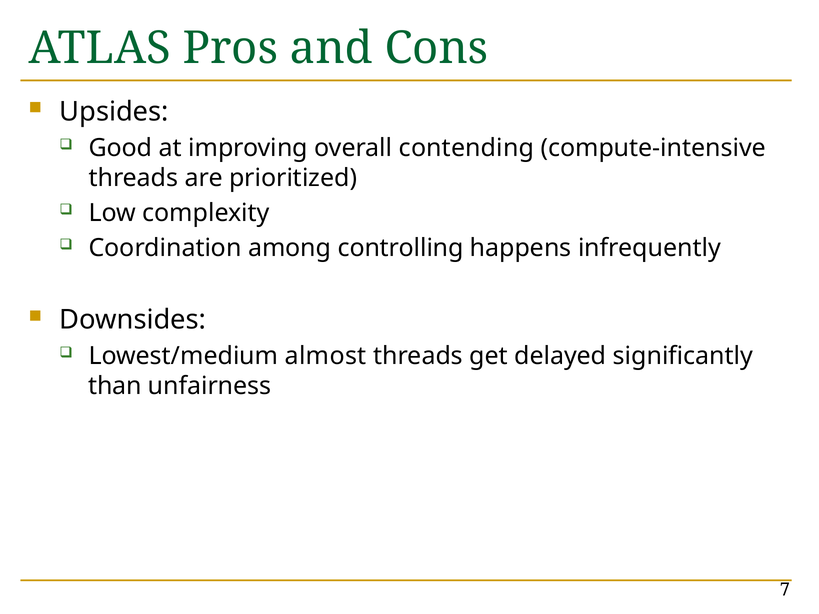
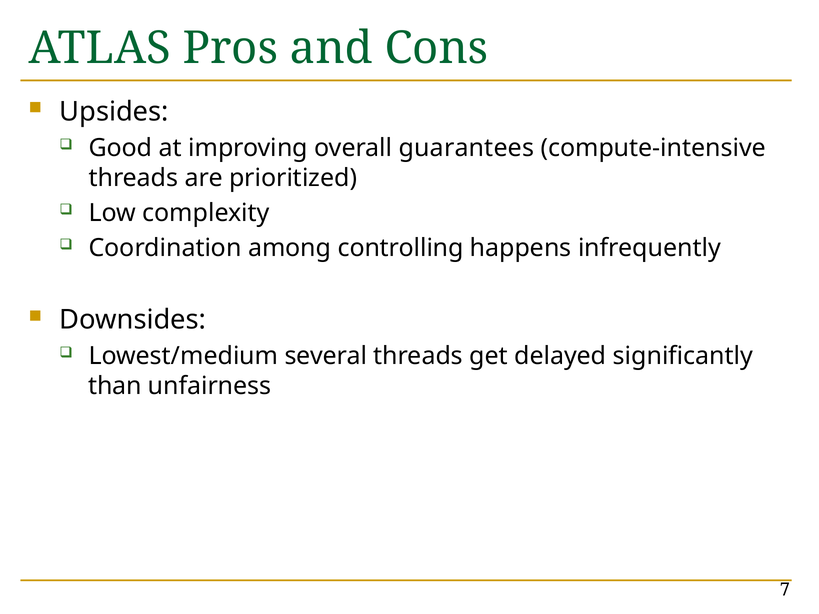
contending: contending -> guarantees (466, 148)
almost: almost -> several (326, 356)
